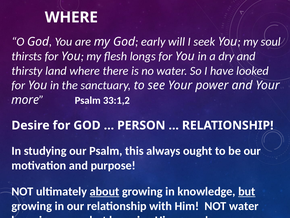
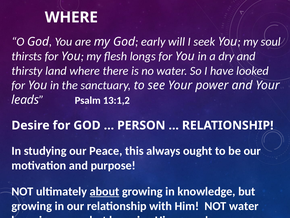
more: more -> leads (25, 100)
33:1,2: 33:1,2 -> 13:1,2 (116, 100)
our Psalm: Psalm -> Peace (106, 151)
but underline: present -> none (247, 191)
